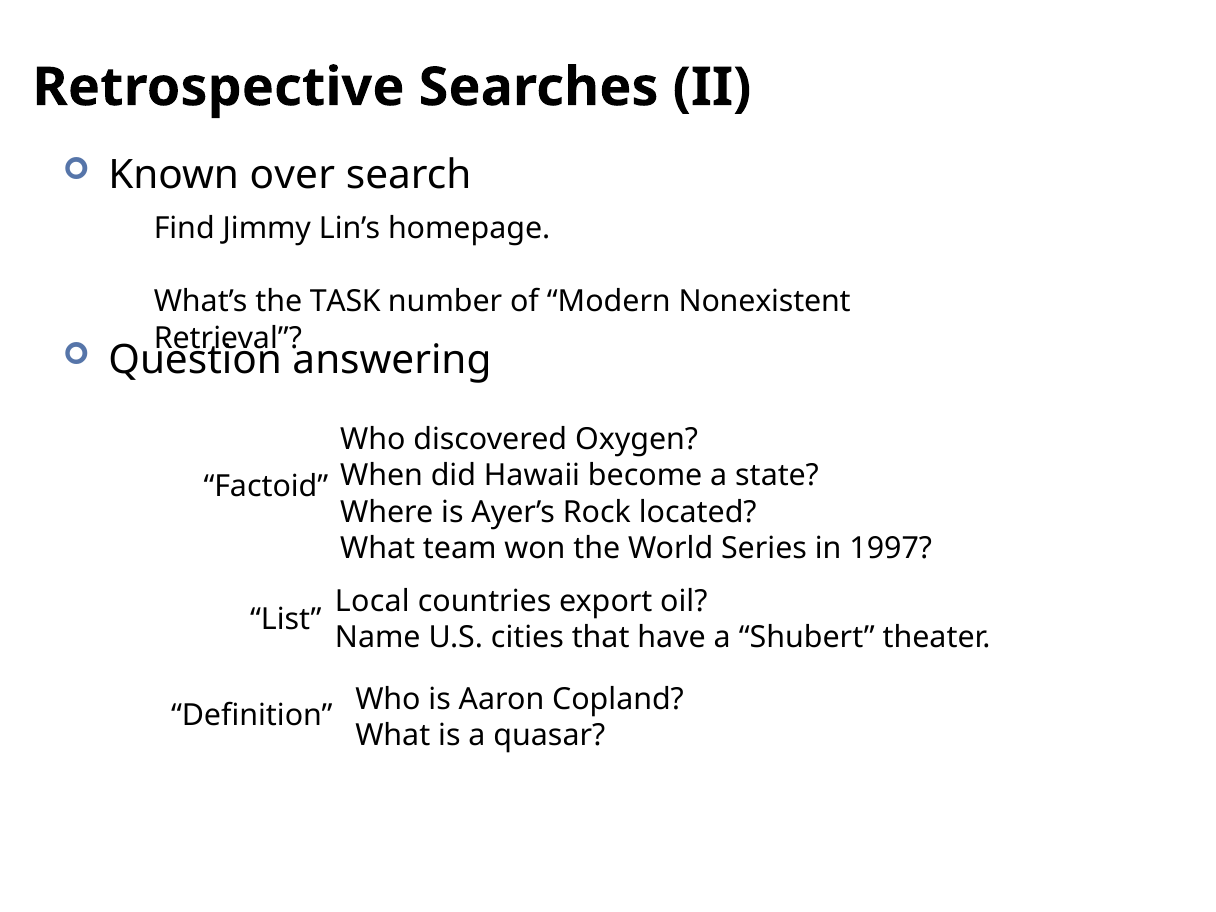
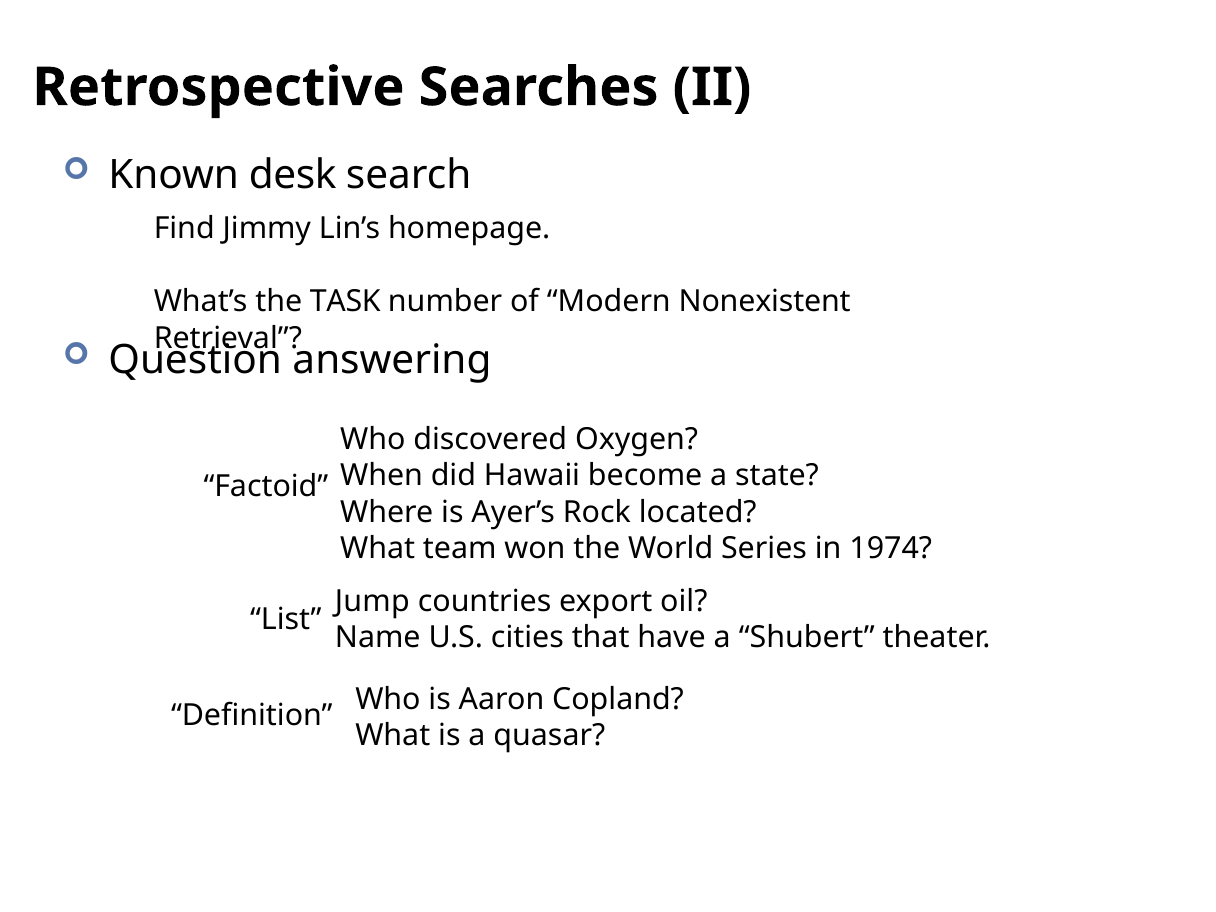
over: over -> desk (293, 175)
1997: 1997 -> 1974 (891, 549)
Local: Local -> Jump (372, 601)
